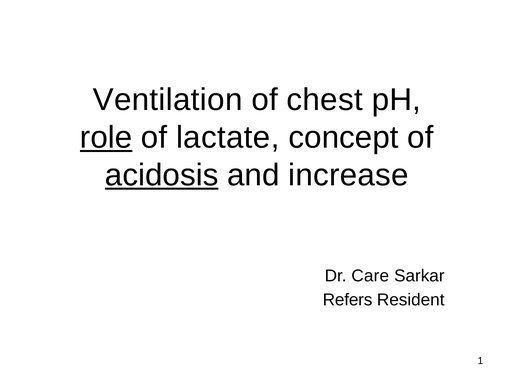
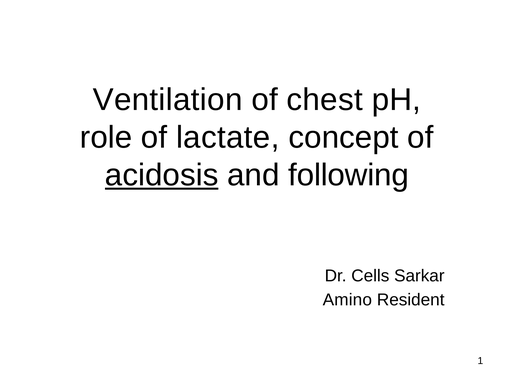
role underline: present -> none (106, 137)
increase: increase -> following (349, 175)
Care: Care -> Cells (370, 275)
Refers: Refers -> Amino (347, 299)
